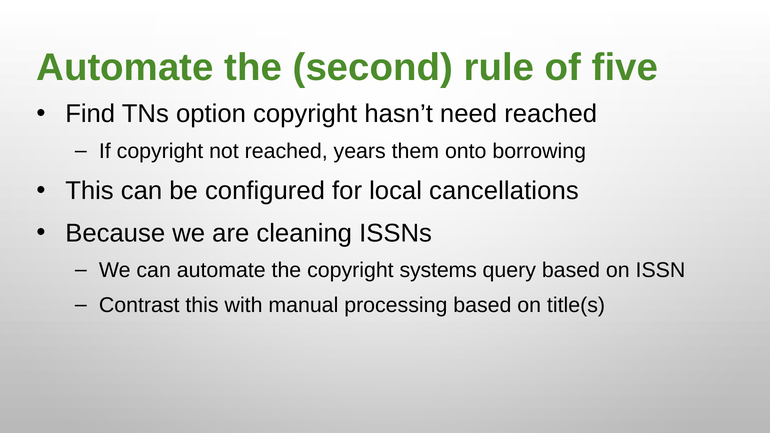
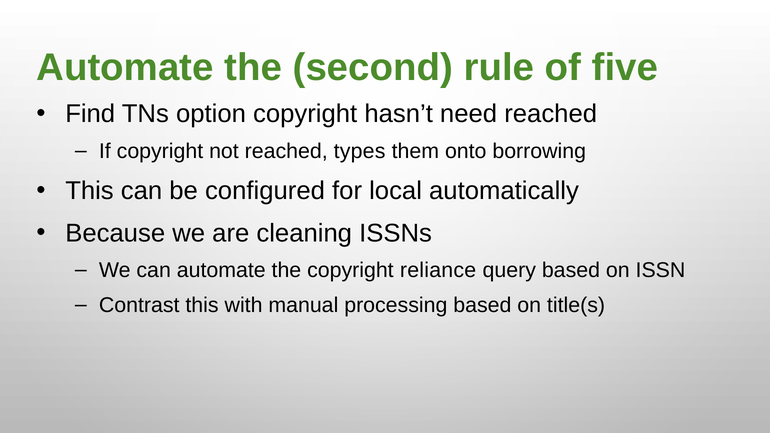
years: years -> types (360, 151)
cancellations: cancellations -> automatically (504, 191)
systems: systems -> reliance (438, 271)
